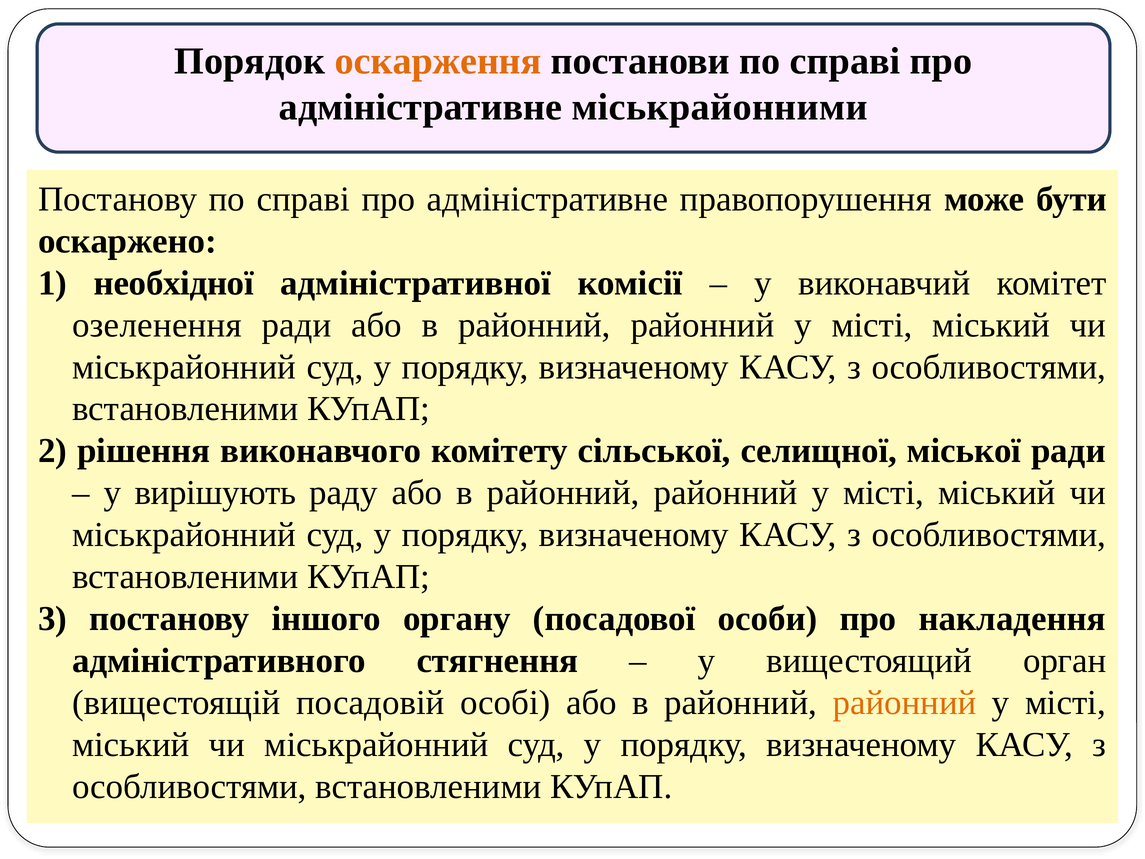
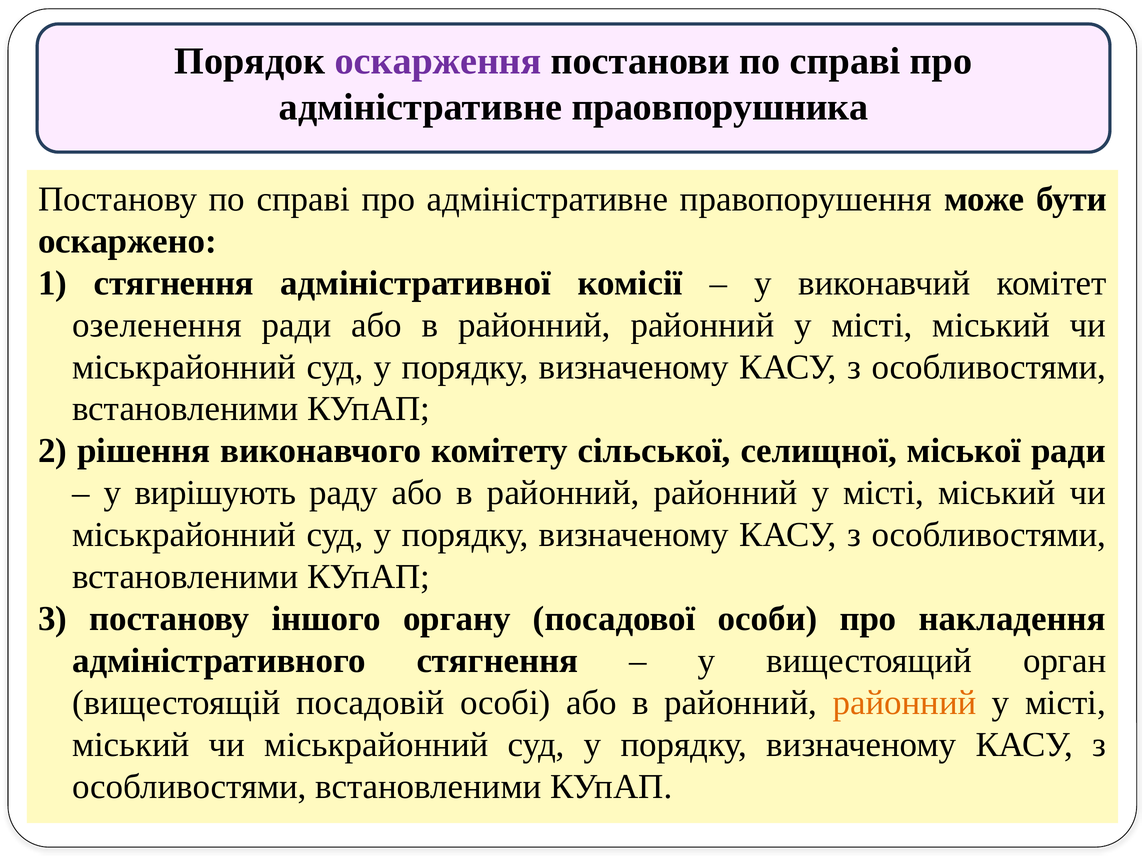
оскарження colour: orange -> purple (438, 61)
міськрайонними: міськрайонними -> праовпорушника (720, 107)
1 необхідної: необхідної -> стягнення (174, 283)
